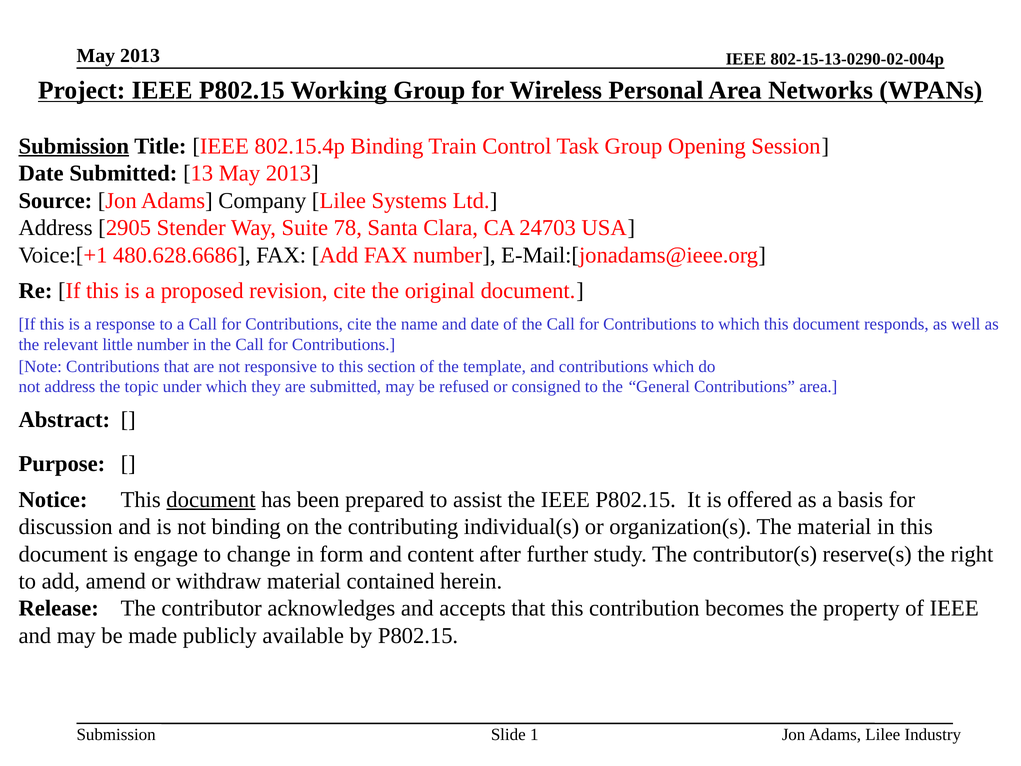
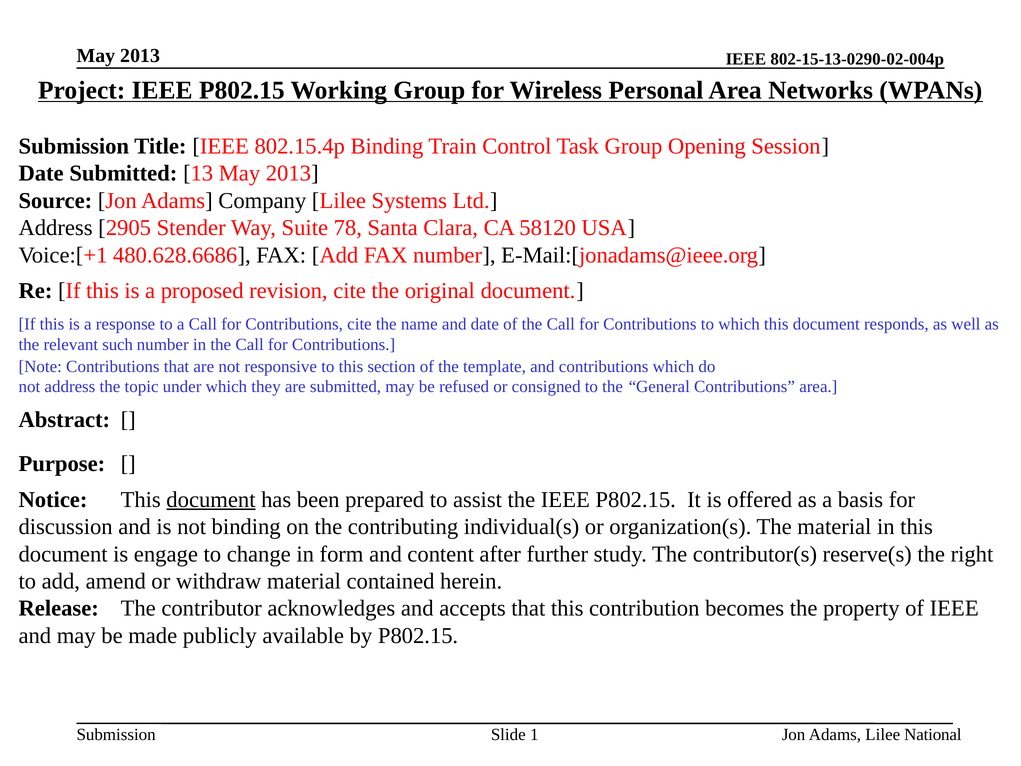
Submission underline: present -> none (74, 146)
24703: 24703 -> 58120 (548, 228)
little: little -> such (118, 344)
Industry: Industry -> National (933, 734)
